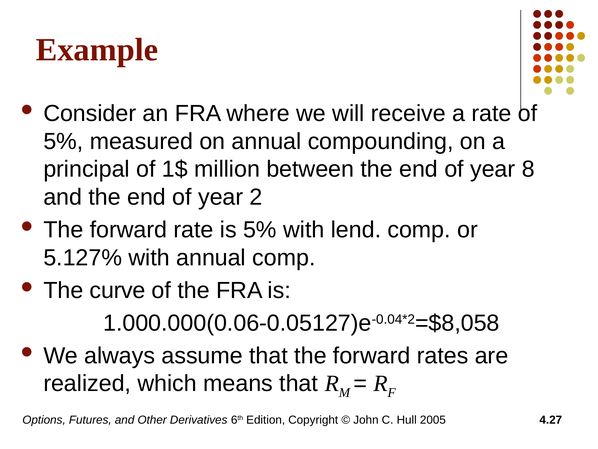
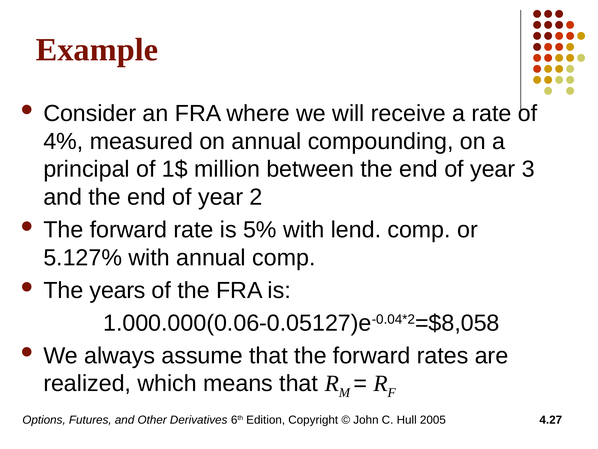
5%: 5% -> 4% (63, 141)
8: 8 -> 3 (528, 169)
curve: curve -> years (118, 290)
